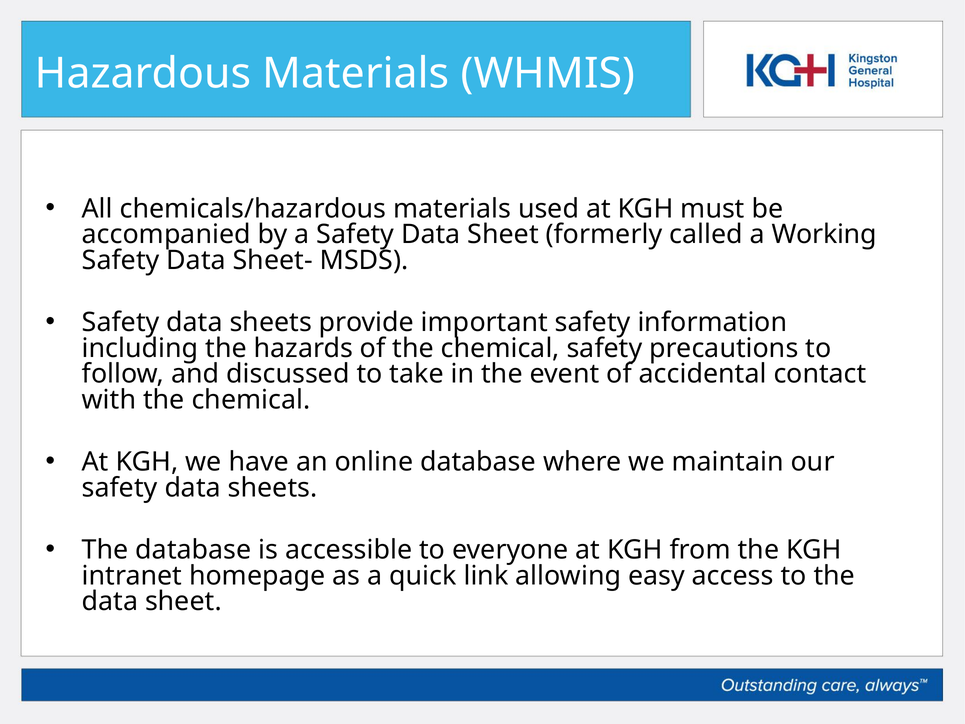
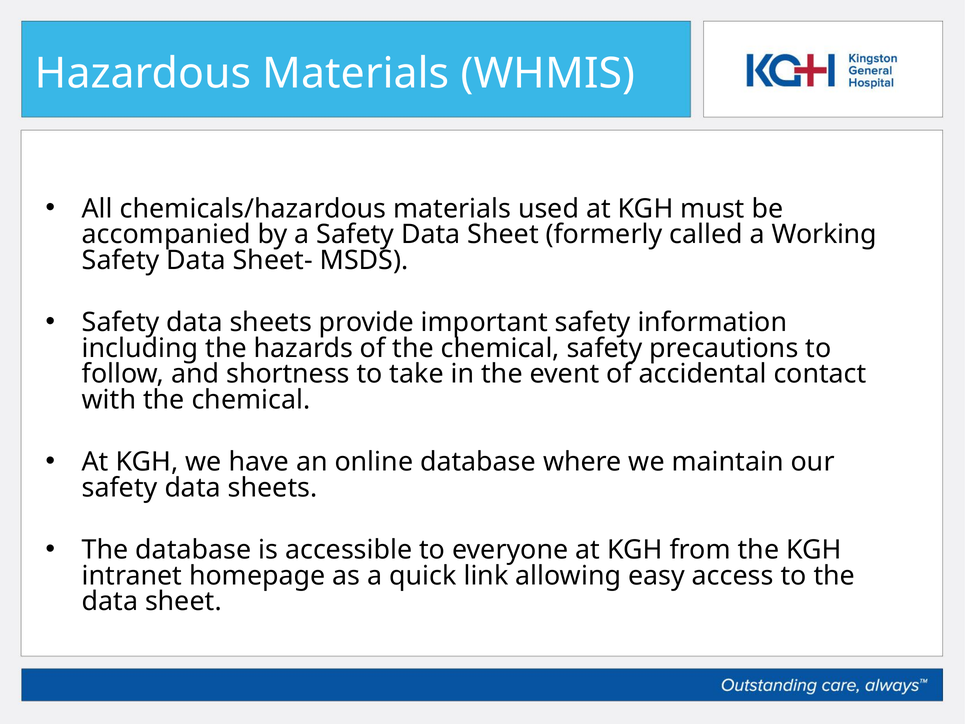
discussed: discussed -> shortness (288, 374)
